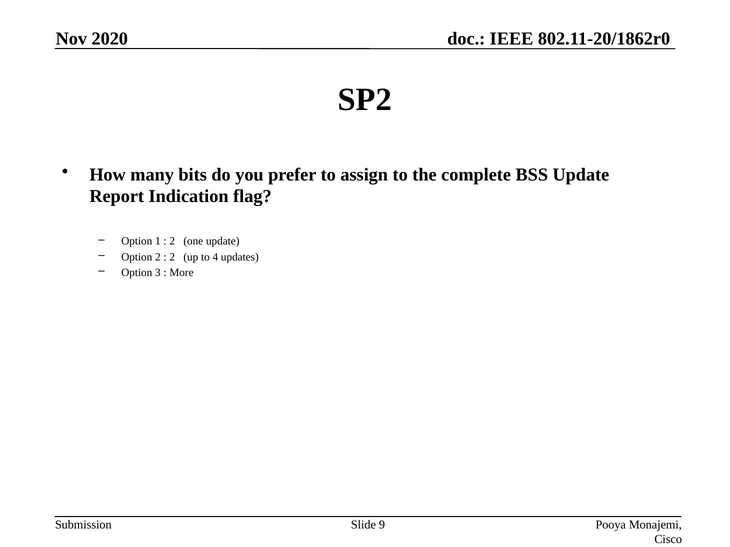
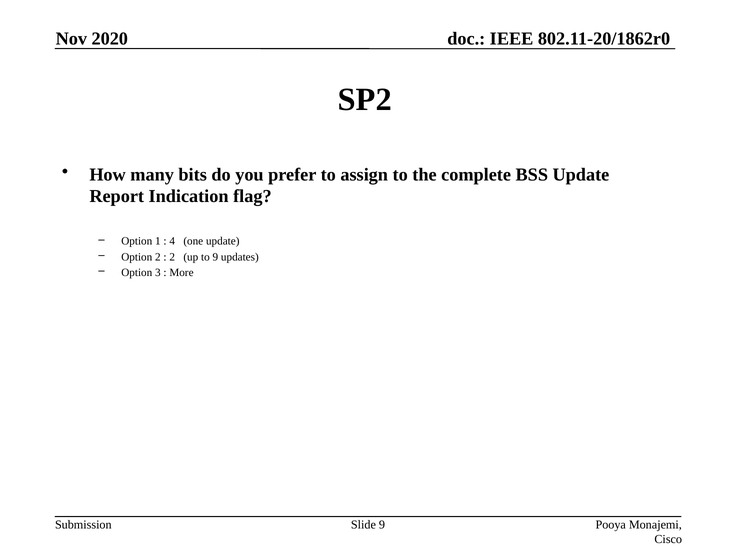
2: 2 -> 4 (172, 242)
to 4: 4 -> 9 (215, 257)
